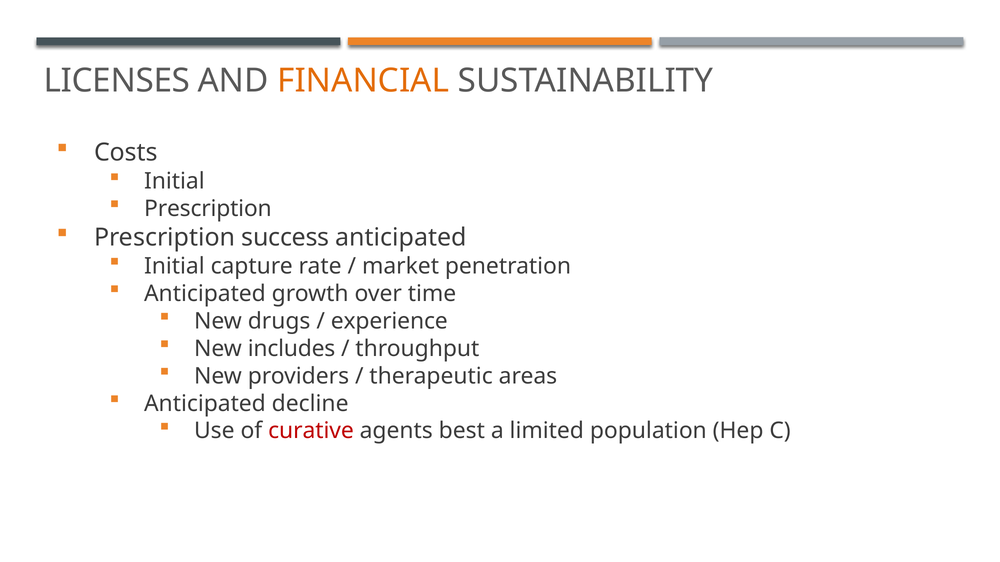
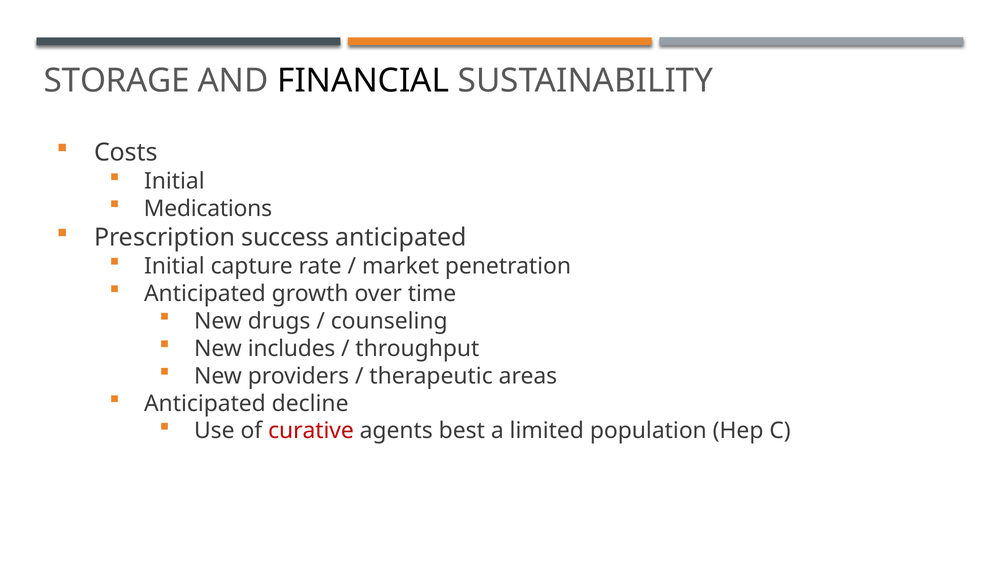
LICENSES: LICENSES -> STORAGE (117, 81)
FINANCIAL colour: orange -> black (363, 81)
Prescription: Prescription -> Medications (208, 209)
experience: experience -> counseling (389, 321)
